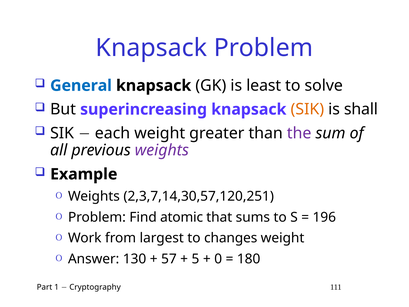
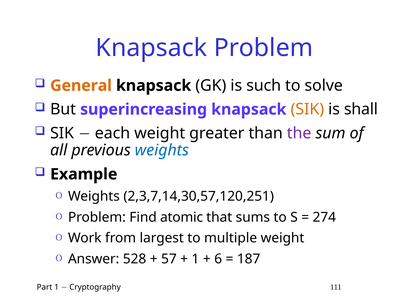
General colour: blue -> orange (81, 86)
least: least -> such (264, 86)
weights colour: purple -> blue (162, 150)
196: 196 -> 274 (324, 217)
changes: changes -> multiple (231, 238)
130: 130 -> 528 (135, 259)
5: 5 -> 1 (195, 259)
0: 0 -> 6 (218, 259)
180: 180 -> 187 (249, 259)
